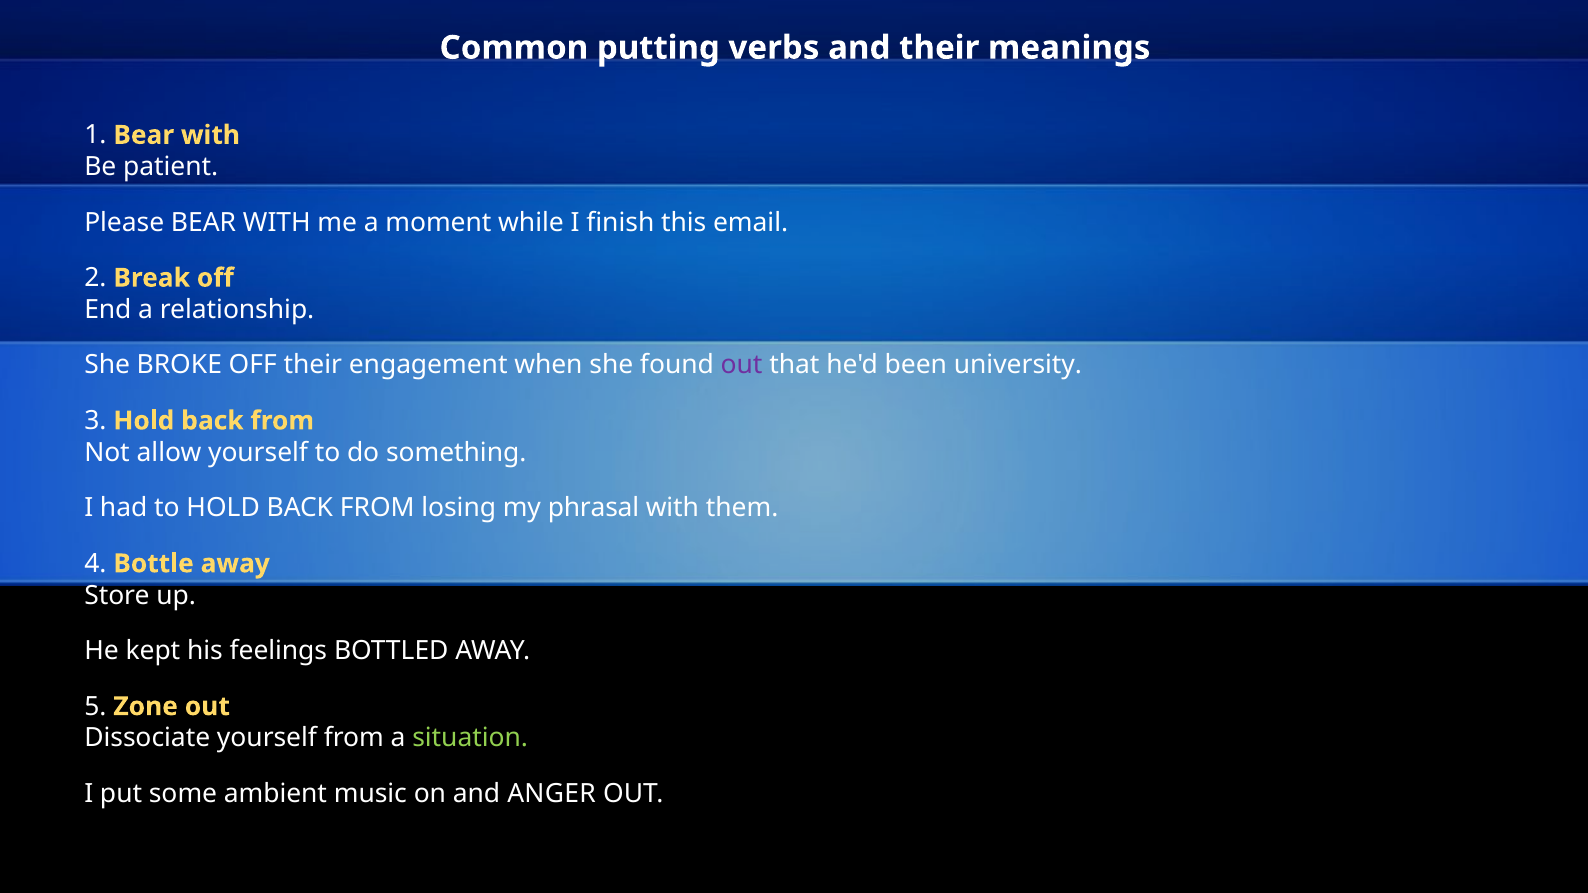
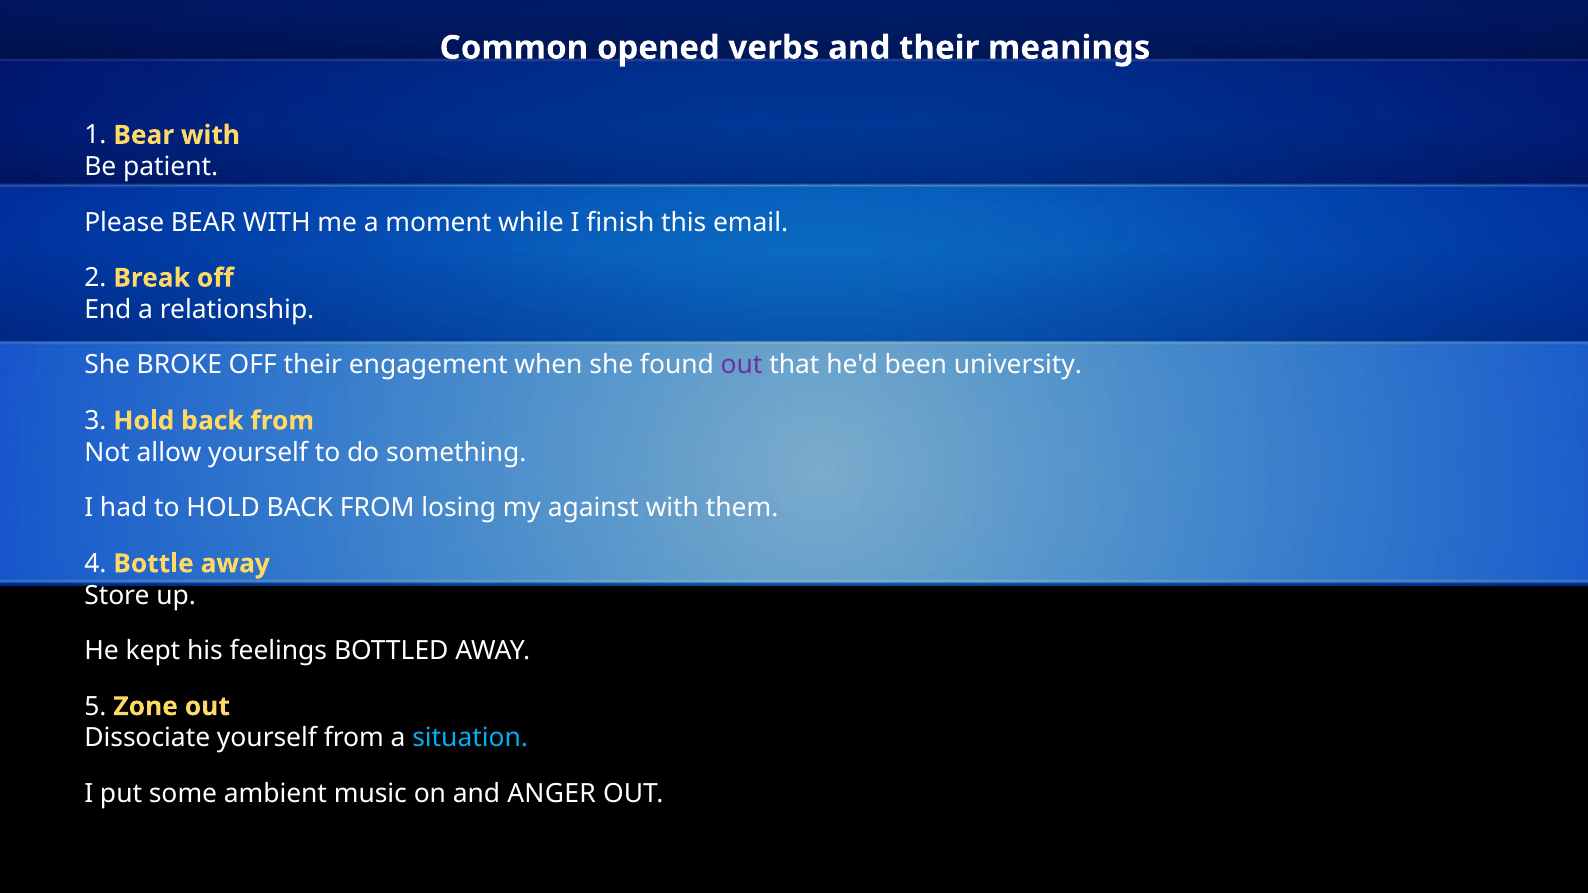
putting: putting -> opened (658, 48)
phrasal: phrasal -> against (593, 508)
situation colour: light green -> light blue (470, 738)
